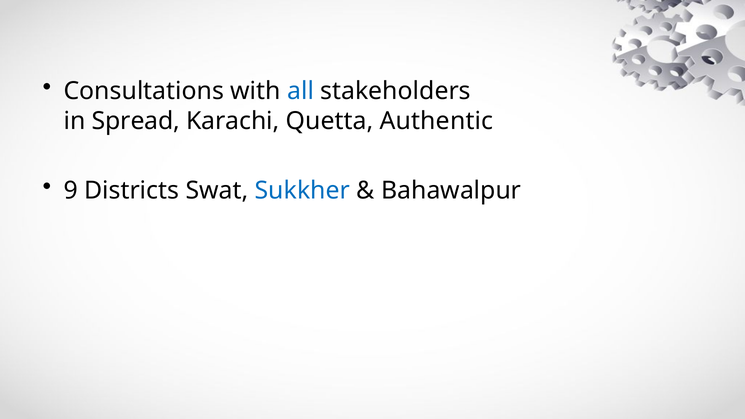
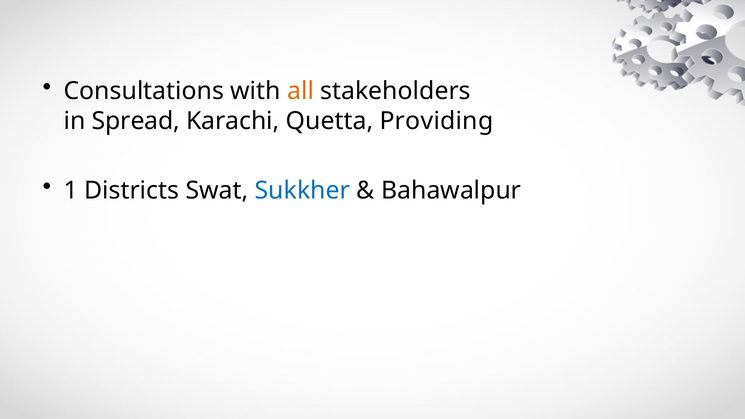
all colour: blue -> orange (301, 91)
Authentic: Authentic -> Providing (436, 121)
9: 9 -> 1 (71, 191)
